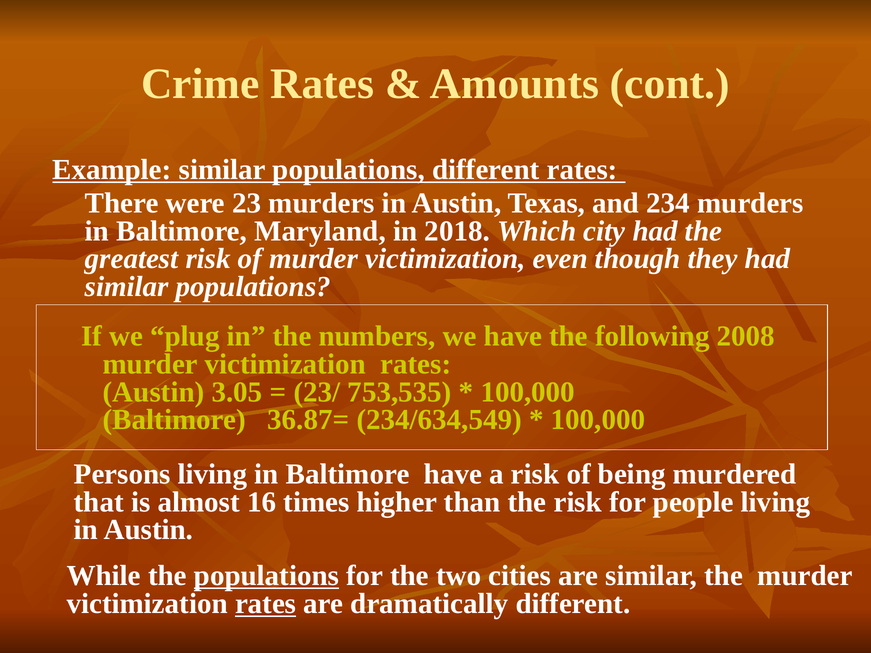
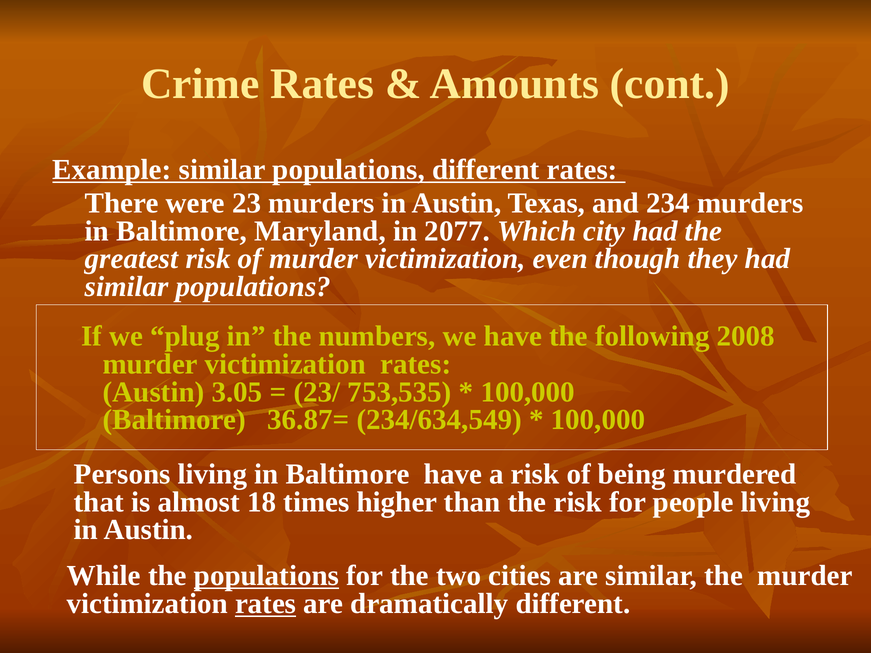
2018: 2018 -> 2077 (457, 231)
16: 16 -> 18 (262, 502)
